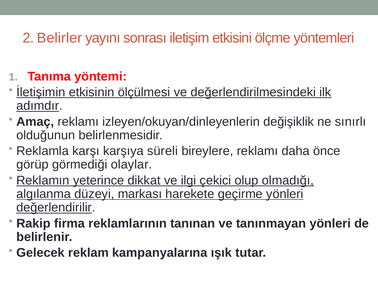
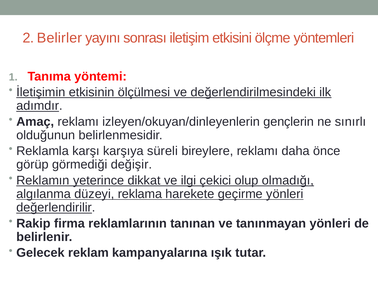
değişiklik: değişiklik -> gençlerin (289, 122)
olaylar: olaylar -> değişir (131, 165)
markası: markası -> reklama (140, 194)
